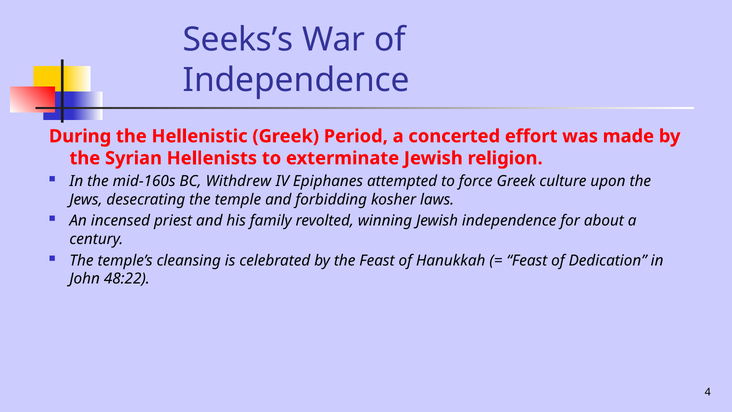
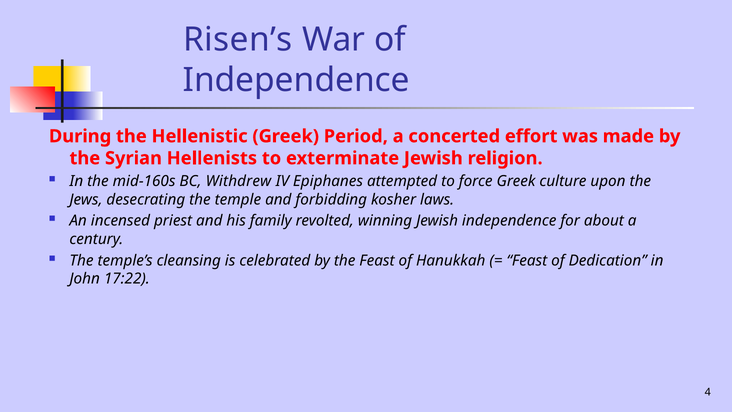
Seeks’s: Seeks’s -> Risen’s (238, 40)
48:22: 48:22 -> 17:22 (127, 279)
